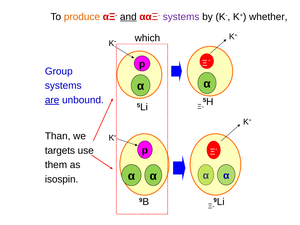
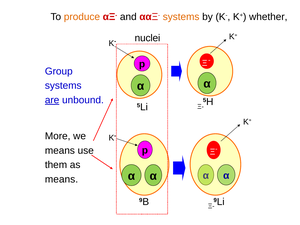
and underline: present -> none (128, 17)
systems colour: purple -> orange (181, 17)
which: which -> nuclei (147, 38)
Than: Than -> More (58, 136)
targets: targets -> means (60, 150)
isospin: isospin -> means (61, 179)
